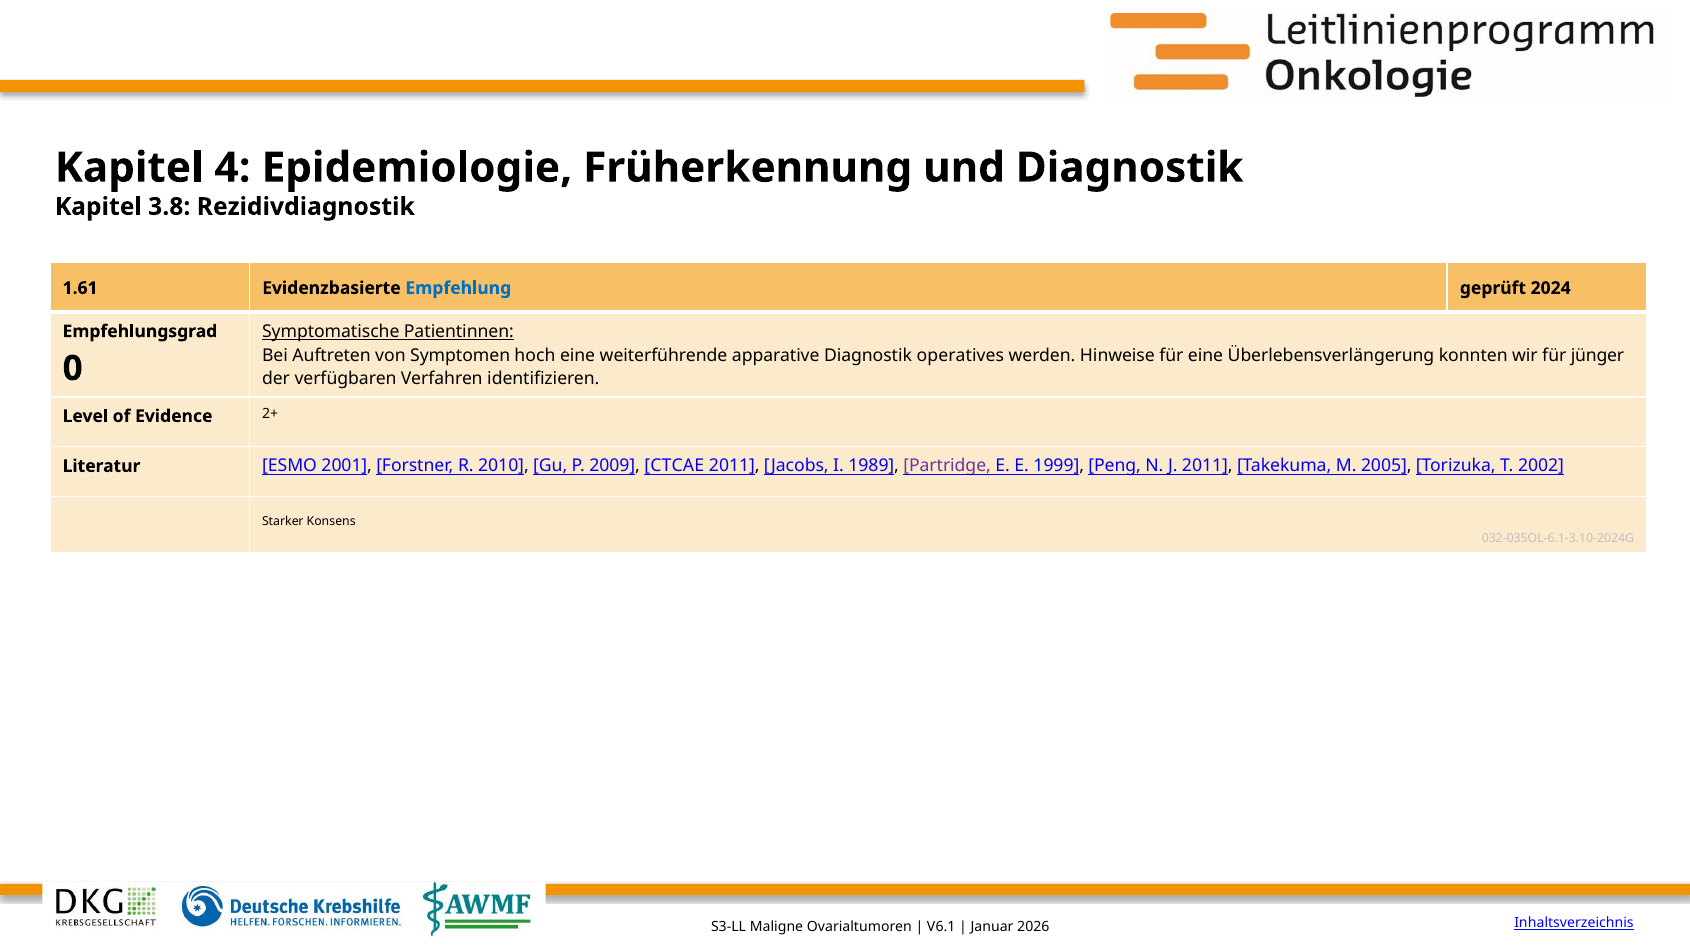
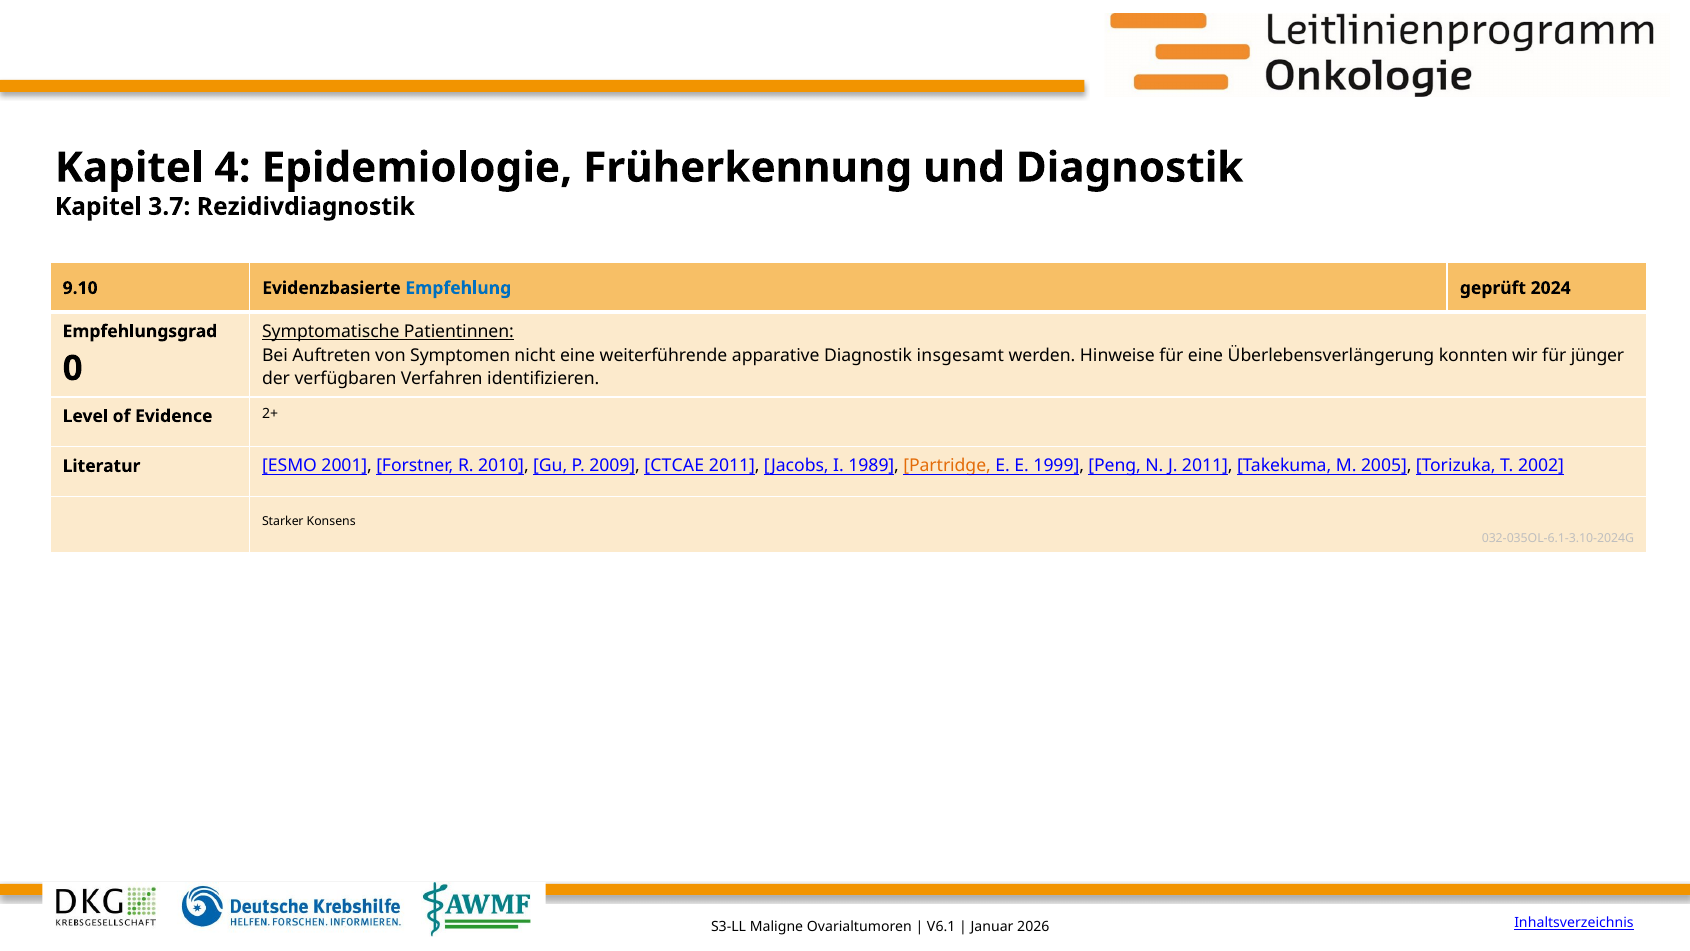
3.8: 3.8 -> 3.7 (169, 207)
1.61: 1.61 -> 9.10 (80, 288)
hoch: hoch -> nicht (535, 355)
operatives: operatives -> insgesamt (960, 355)
Partridge colour: purple -> orange (947, 466)
